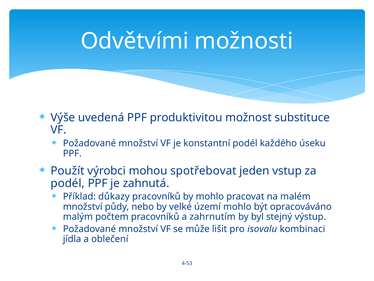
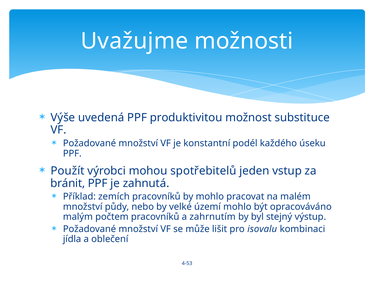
Odvětvími: Odvětvími -> Uvažujme (134, 41)
spotřebovat: spotřebovat -> spotřebitelů (203, 171)
podél: podél -> bránit (68, 183)
důkazy: důkazy -> zemích (114, 196)
